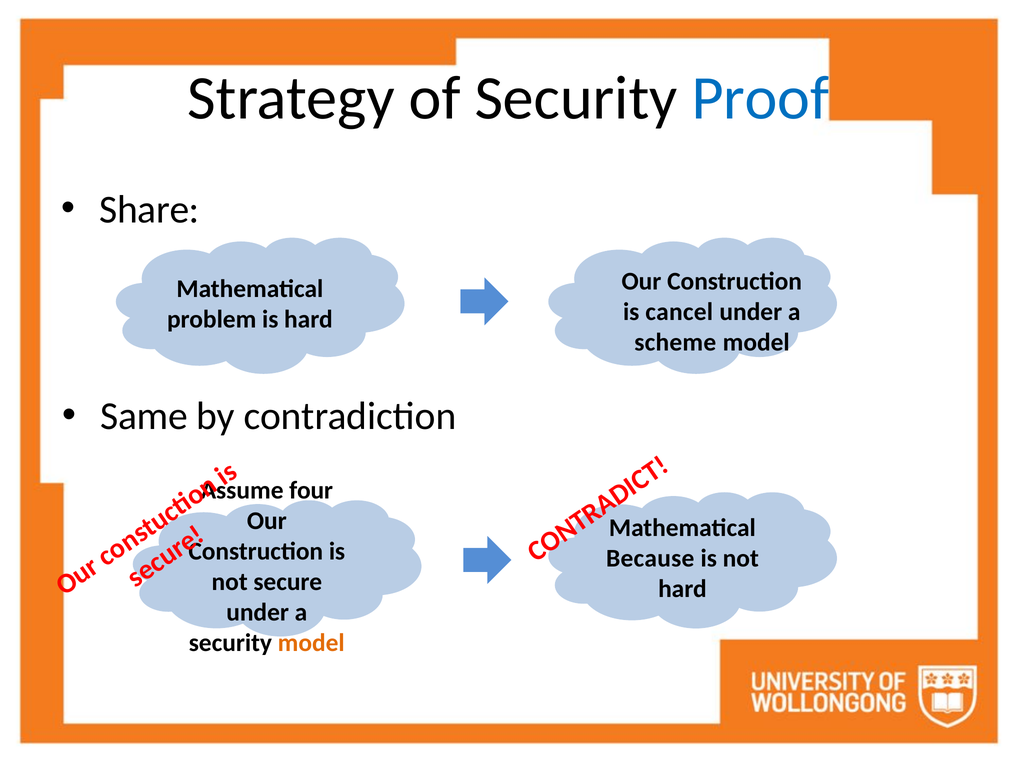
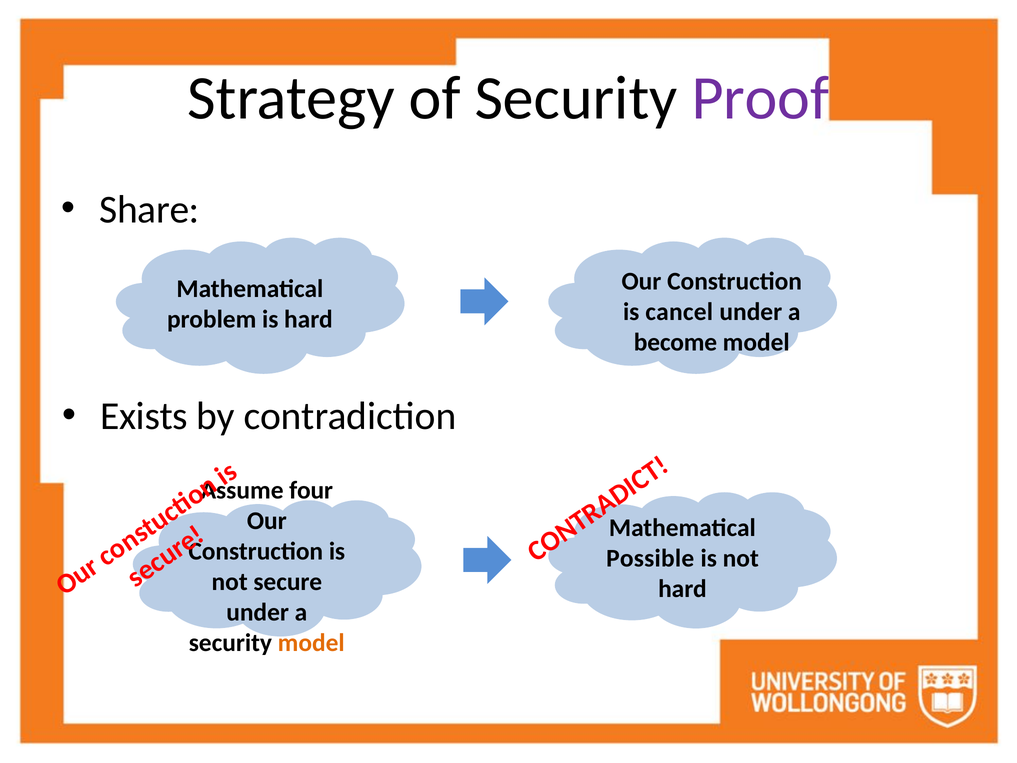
Proof colour: blue -> purple (760, 98)
scheme: scheme -> become (675, 342)
Same: Same -> Exists (144, 416)
Because: Because -> Possible (650, 558)
